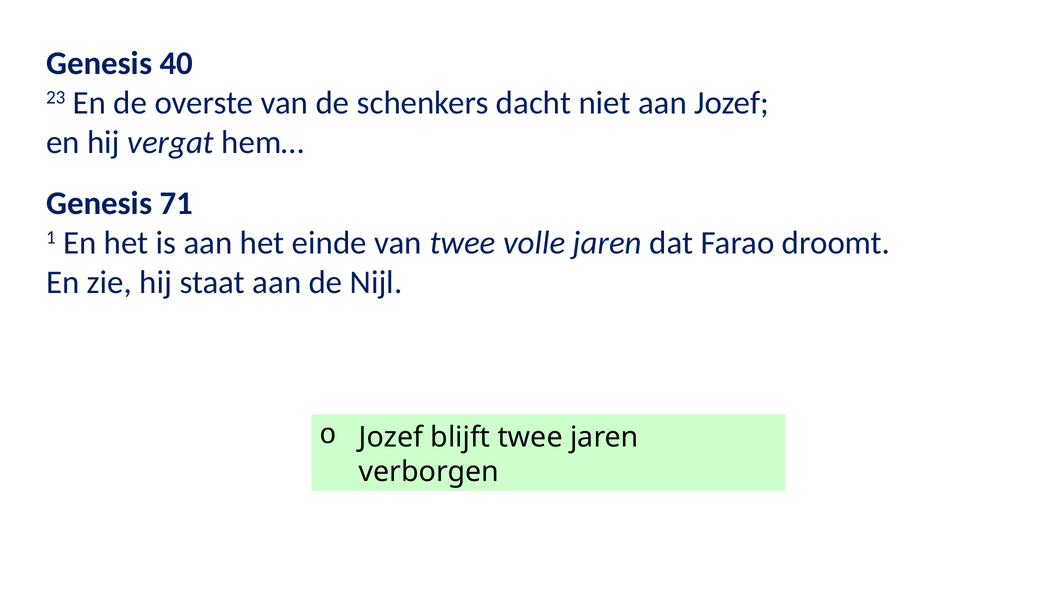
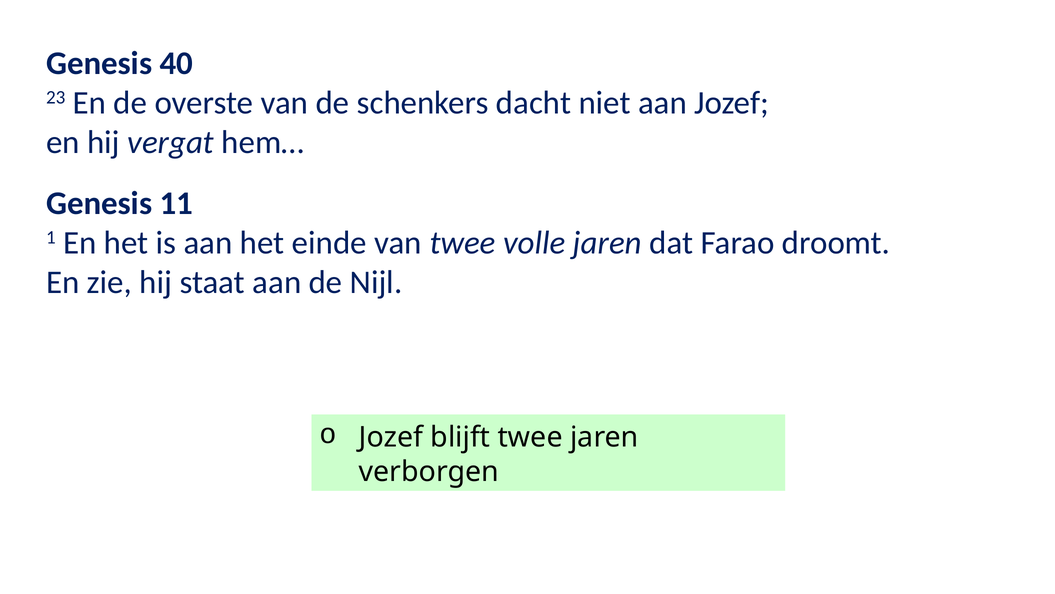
71: 71 -> 11 (176, 203)
